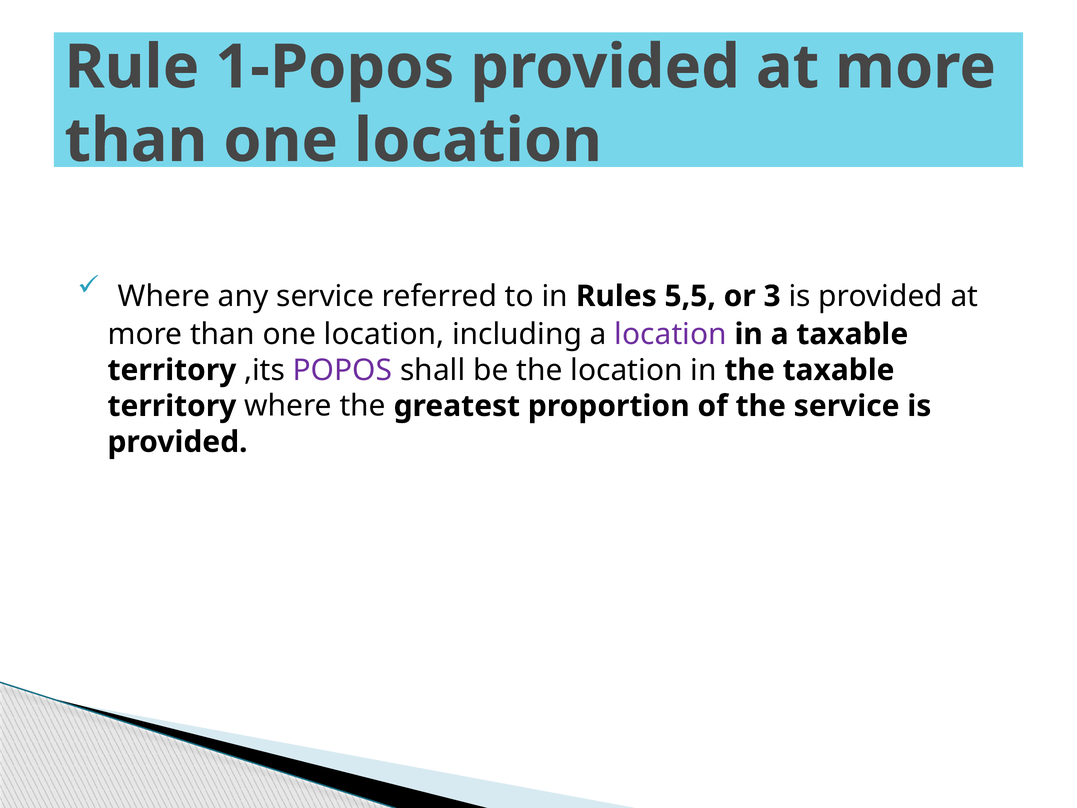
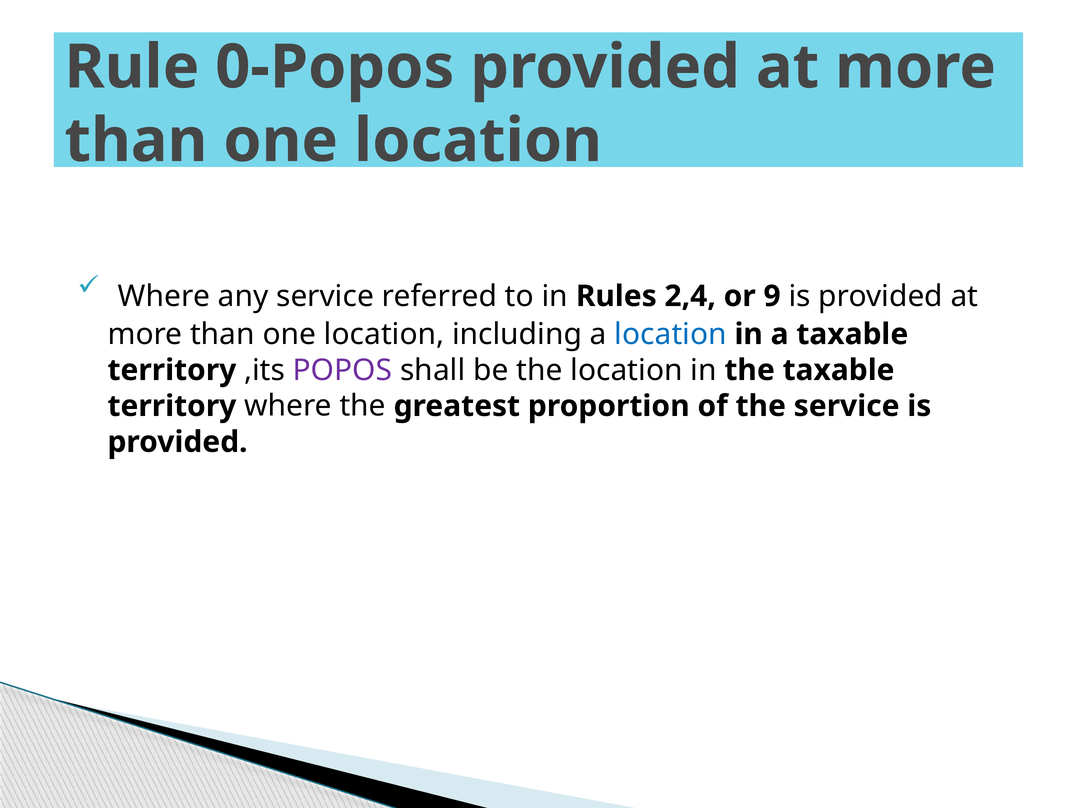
1-Popos: 1-Popos -> 0-Popos (335, 67)
5,5: 5,5 -> 2,4 (690, 296)
3: 3 -> 9 (772, 296)
location colour: purple -> blue (671, 334)
